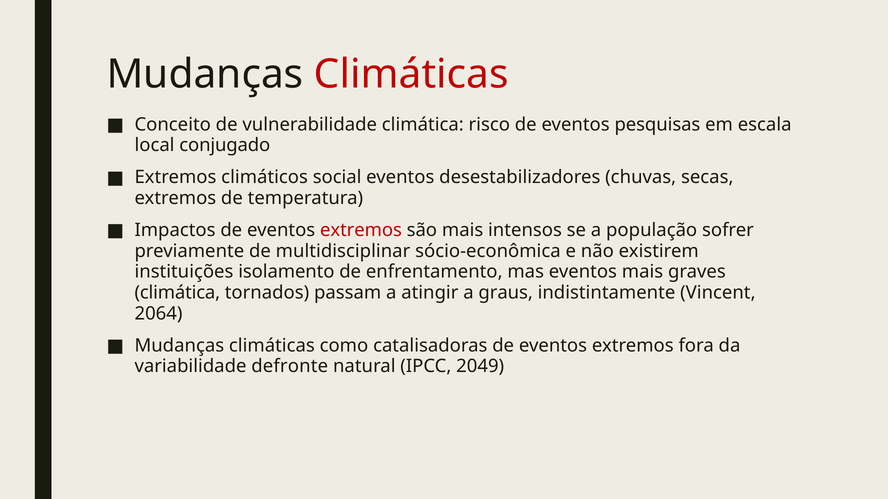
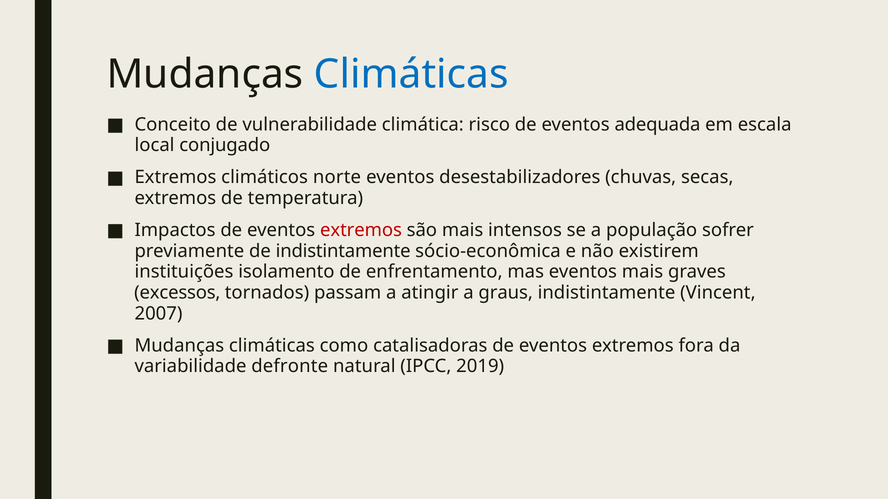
Climáticas colour: red -> blue (411, 75)
pesquisas: pesquisas -> adequada (657, 125)
social: social -> norte (337, 177)
de multidisciplinar: multidisciplinar -> indistintamente (343, 251)
climática: climática -> excessos (177, 293)
2064: 2064 -> 2007 (159, 314)
2049: 2049 -> 2019 (480, 367)
